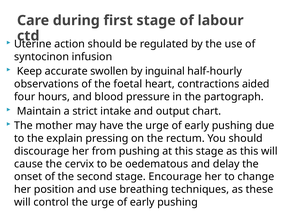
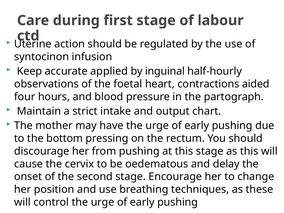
swollen: swollen -> applied (109, 71)
explain: explain -> bottom (65, 138)
